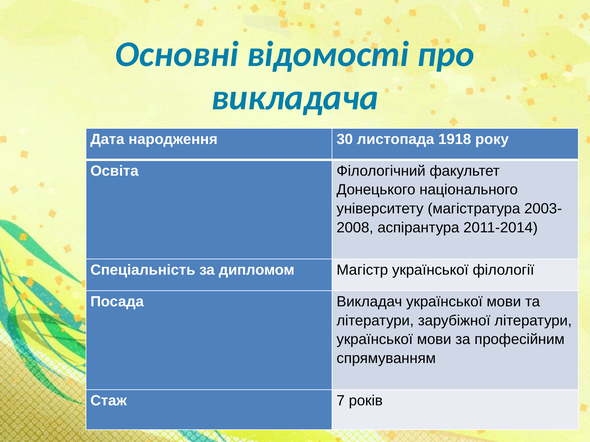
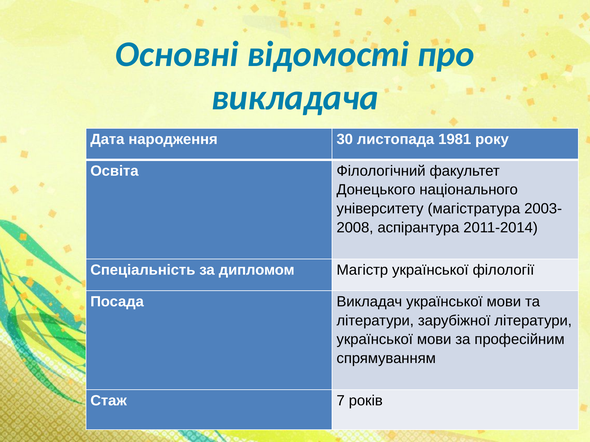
1918: 1918 -> 1981 (455, 139)
